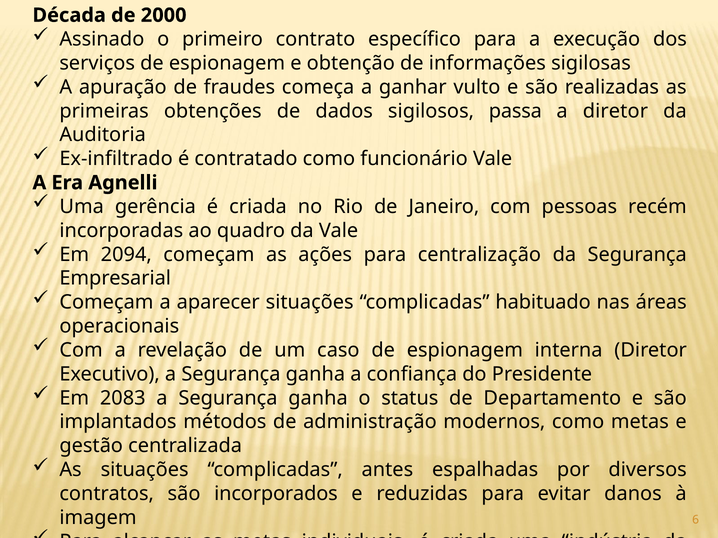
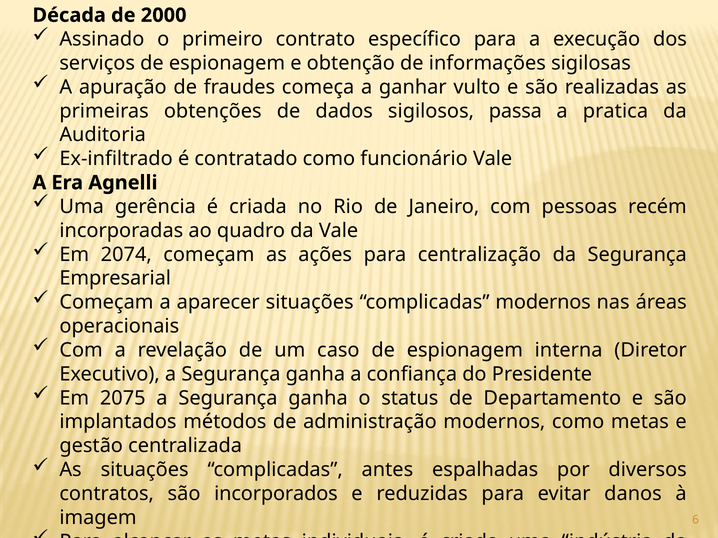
a diretor: diretor -> pratica (615, 111)
2094: 2094 -> 2074 (126, 255)
complicadas habituado: habituado -> modernos (543, 303)
2083: 2083 -> 2075 (123, 398)
